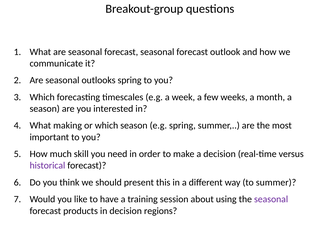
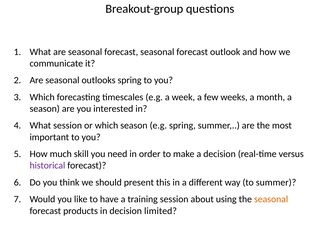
What making: making -> session (68, 126)
seasonal colour: purple -> orange (271, 200)
regions: regions -> limited (161, 212)
